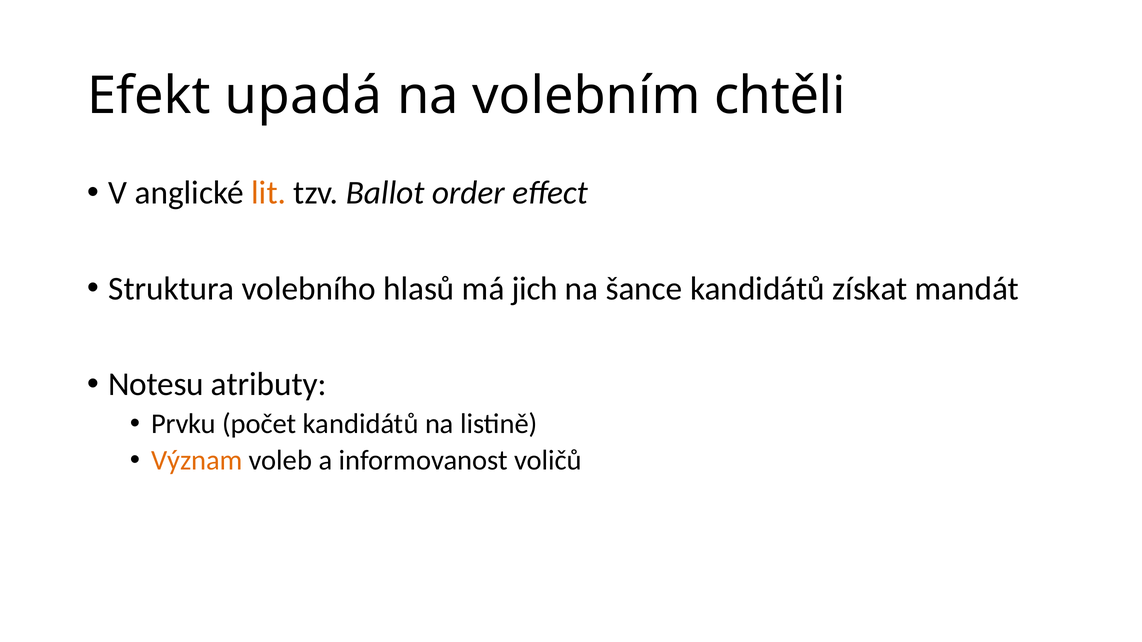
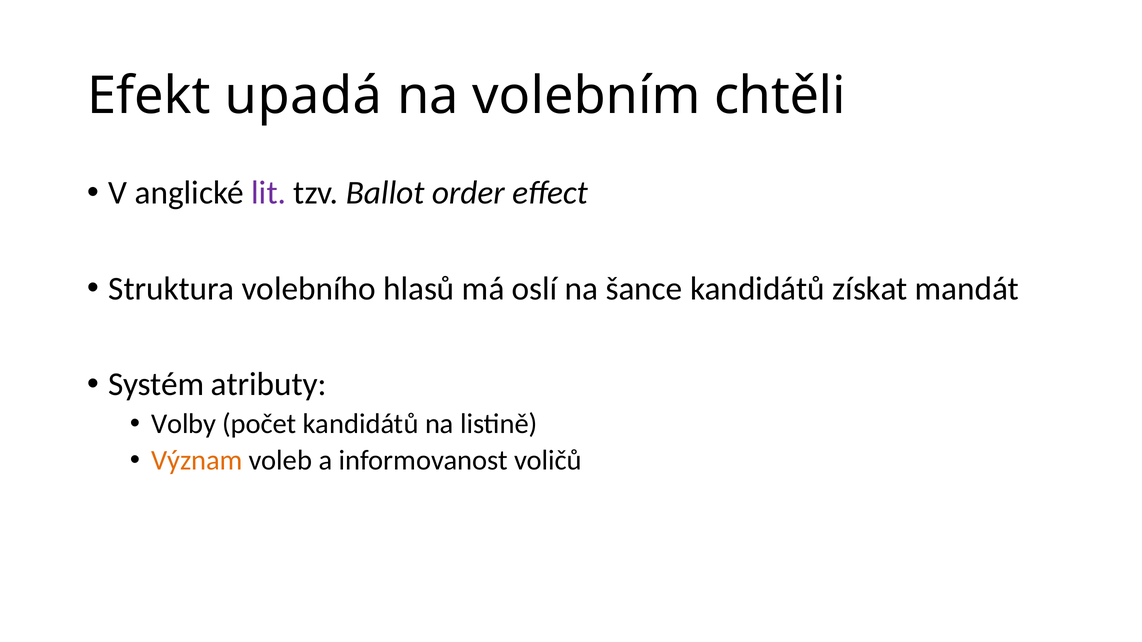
lit colour: orange -> purple (269, 193)
jich: jich -> oslí (535, 289)
Notesu: Notesu -> Systém (156, 385)
Prvku: Prvku -> Volby (184, 424)
